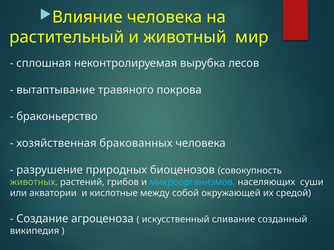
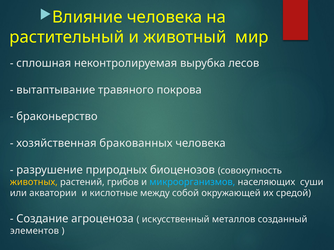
животных colour: light green -> yellow (34, 182)
сливание: сливание -> металлов (234, 220)
википедия: википедия -> элементов (35, 231)
